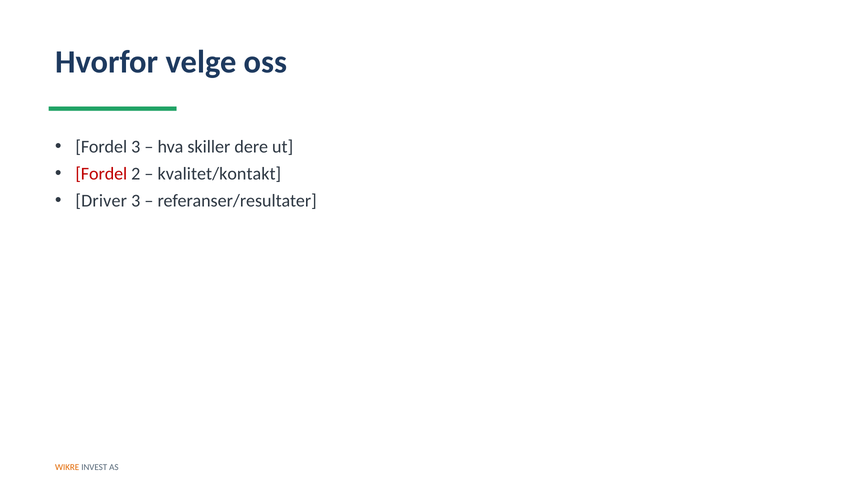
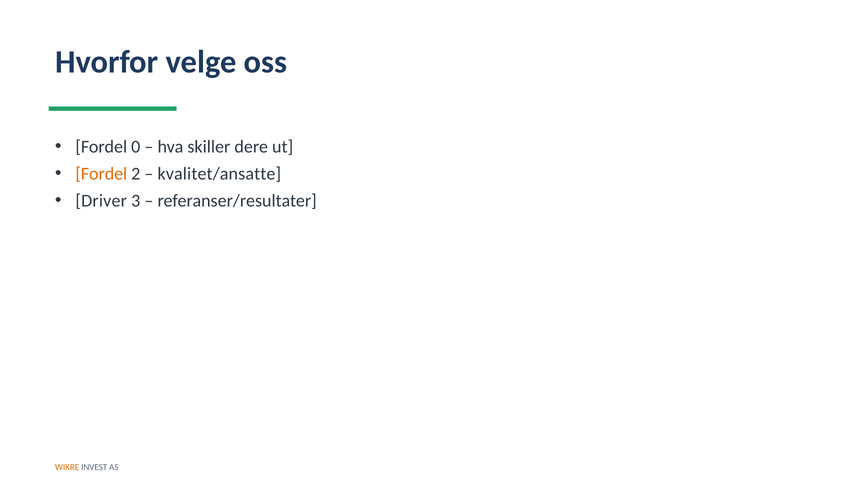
Fordel 3: 3 -> 0 (136, 147)
Fordel colour: red -> orange (101, 174)
kvalitet/kontakt: kvalitet/kontakt -> kvalitet/ansatte (219, 174)
